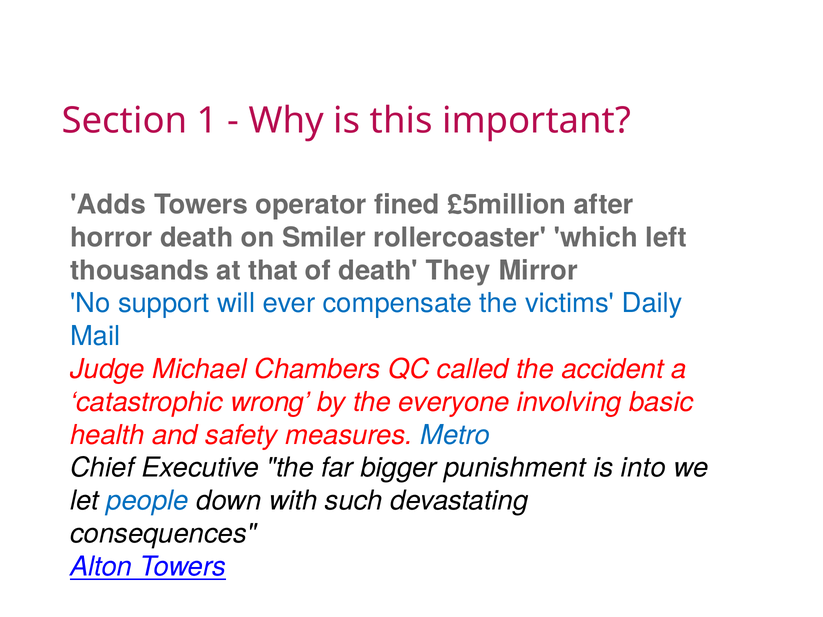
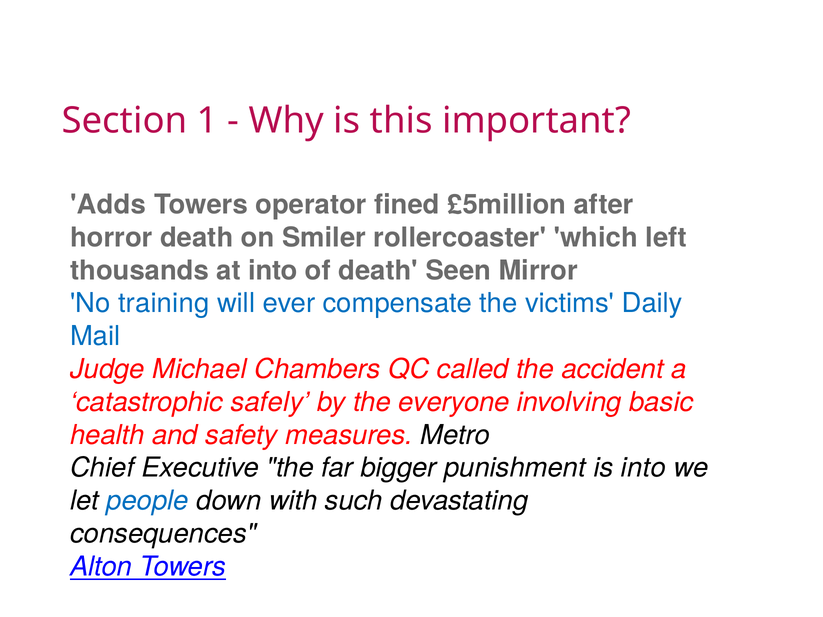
at that: that -> into (273, 271)
They: They -> Seen (458, 271)
support: support -> training (164, 304)
wrong: wrong -> safely (270, 402)
Metro colour: blue -> black (455, 435)
